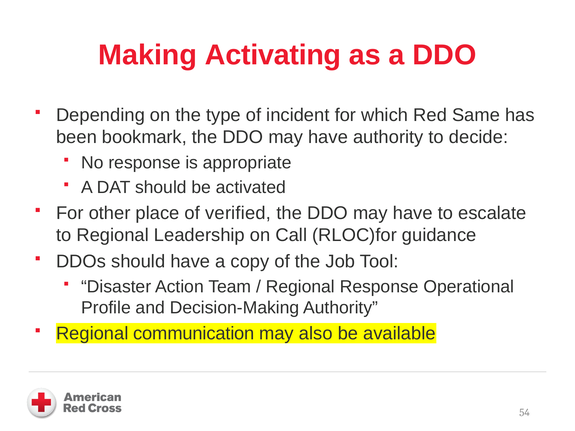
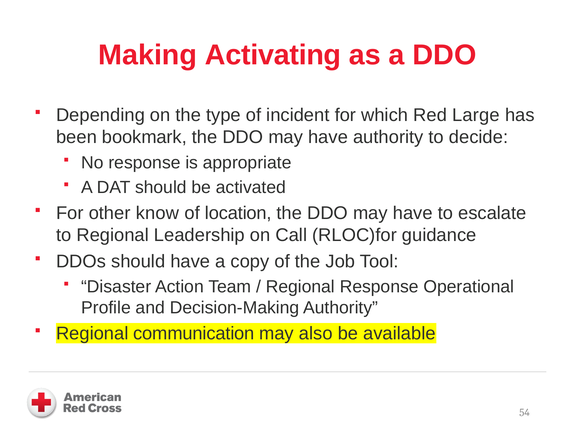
Same: Same -> Large (476, 115)
place: place -> know (157, 213)
verified: verified -> location (238, 213)
